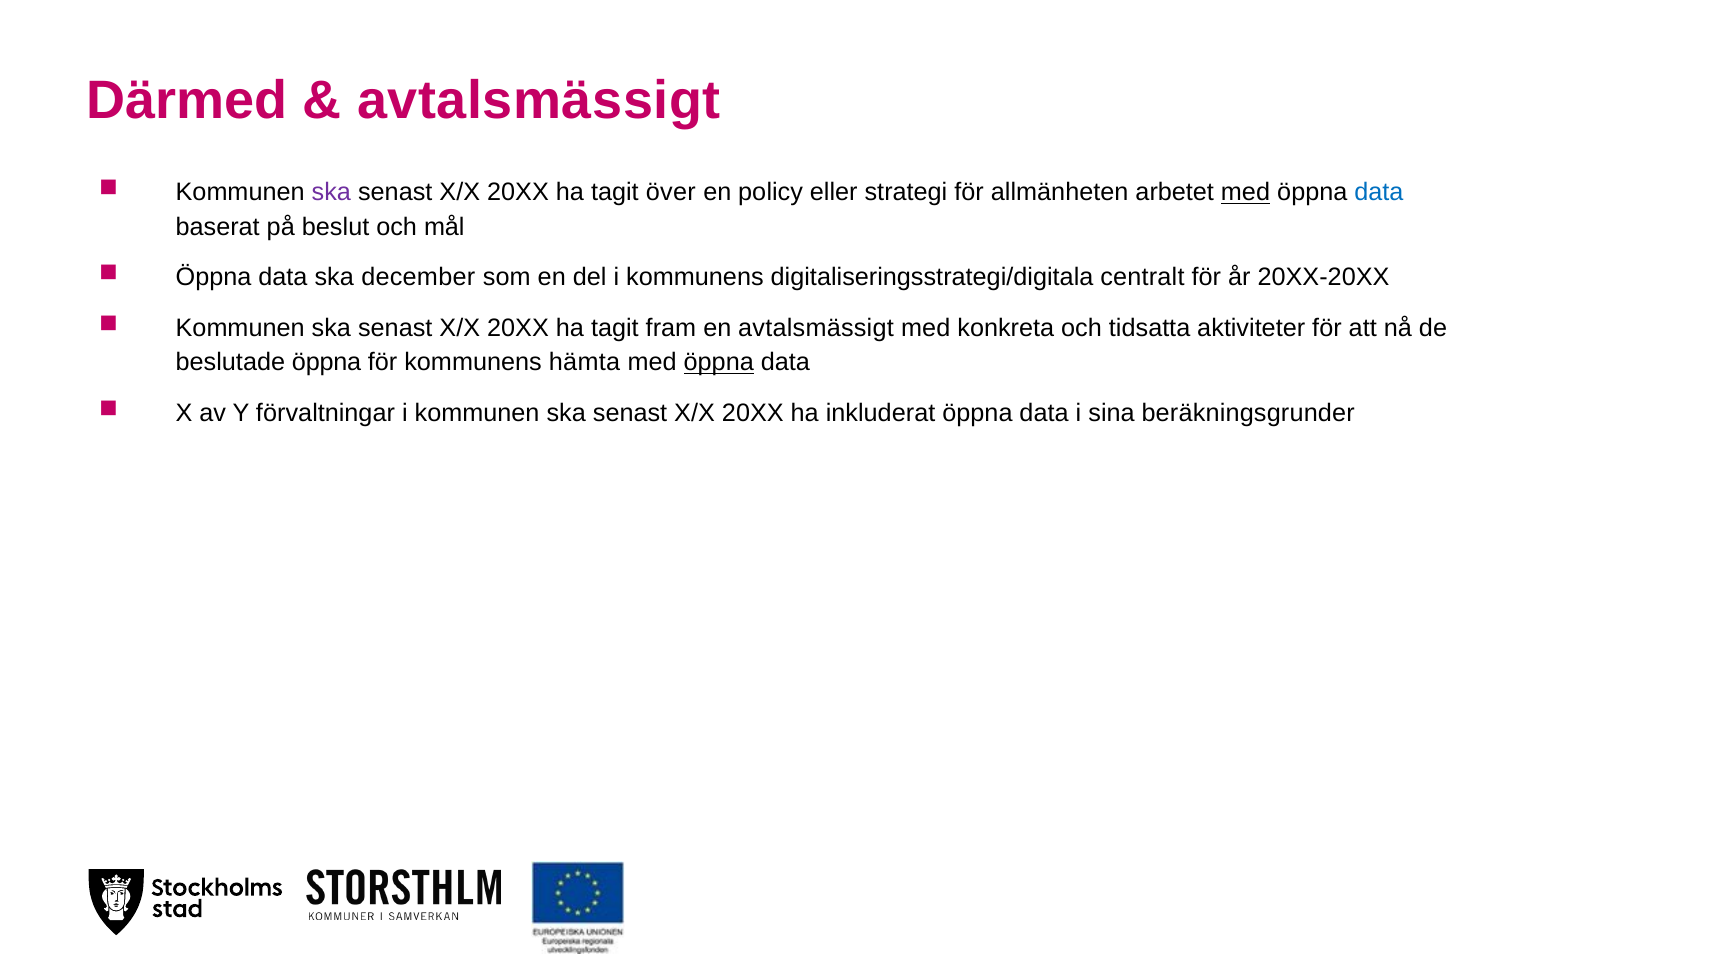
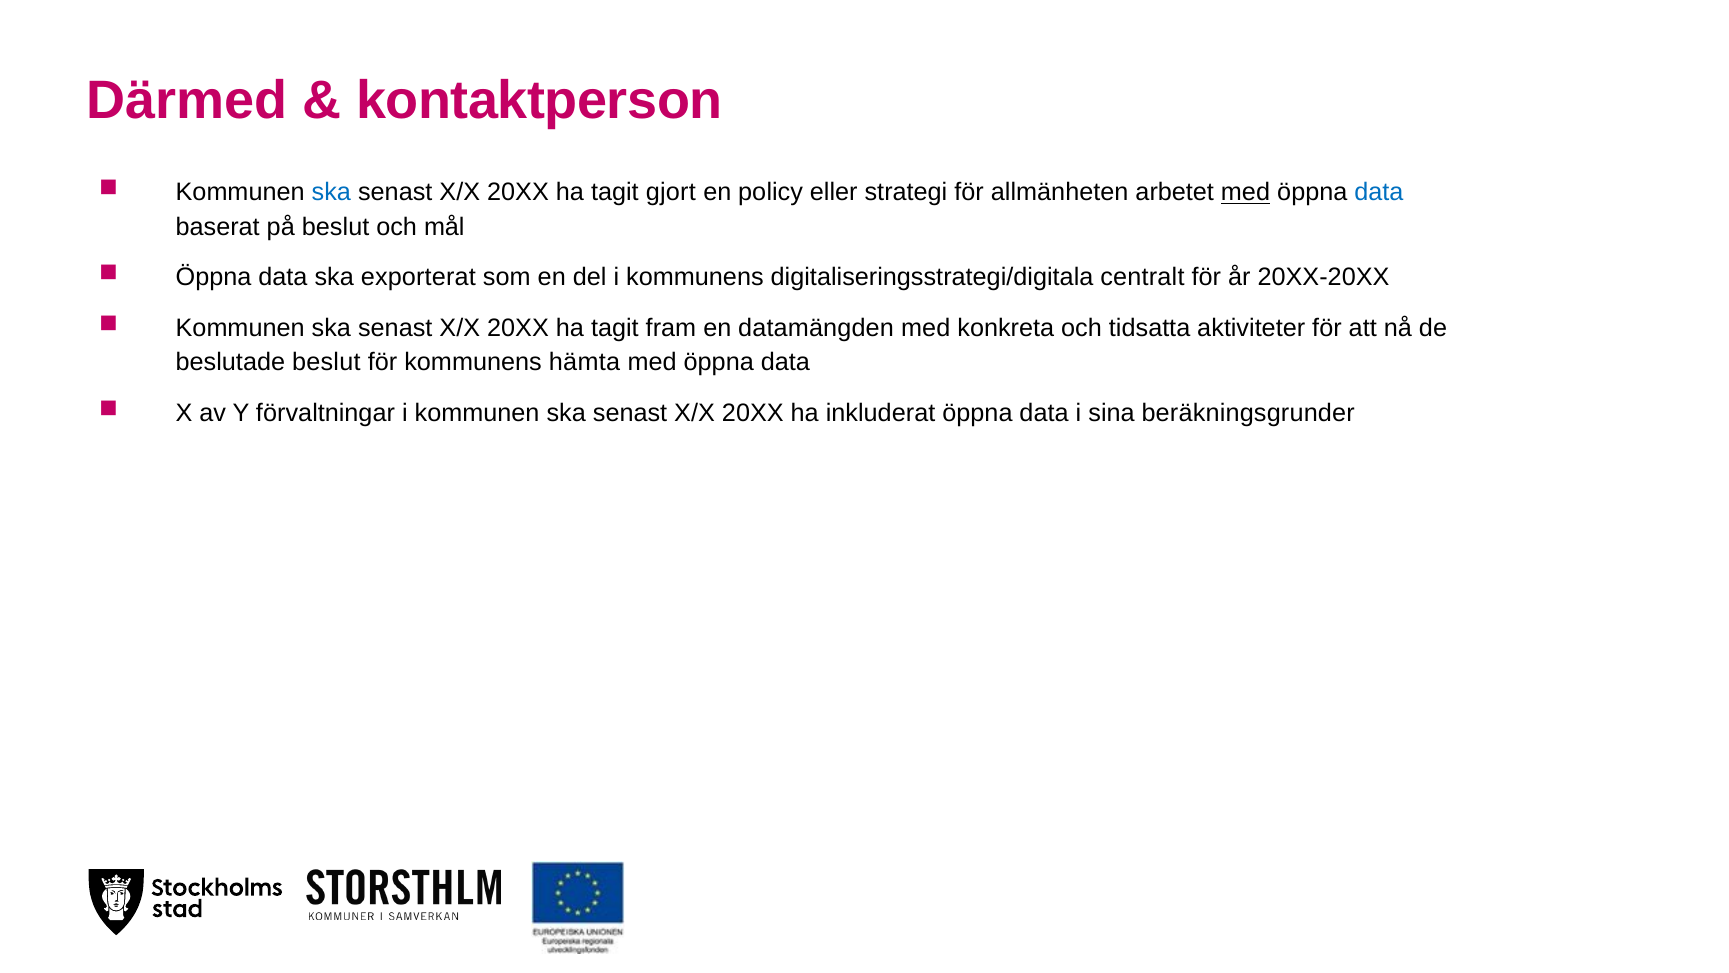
avtalsmässigt: avtalsmässigt -> kontaktperson (539, 101)
ska colour: purple -> blue (331, 193)
över: över -> gjort (671, 193)
december: december -> exporterat (418, 277)
en avtalsmässigt: avtalsmässigt -> datamängden (816, 328)
beslutade öppna: öppna -> beslut (326, 362)
öppna underline: present -> none (719, 362)
